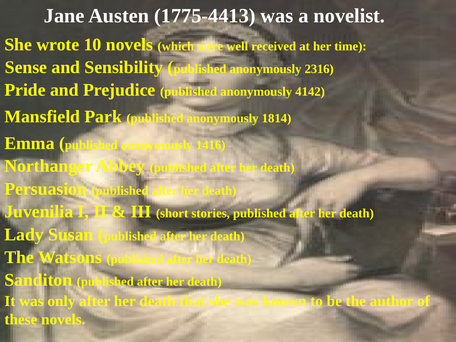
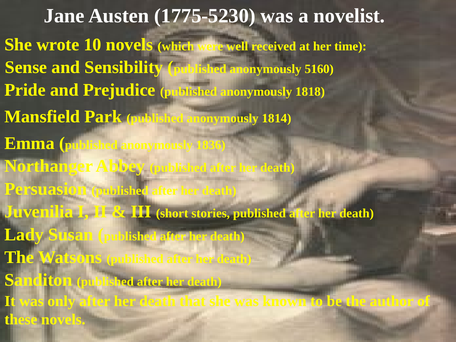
1775-4413: 1775-4413 -> 1775-5230 (205, 16)
2316: 2316 -> 5160 (319, 69)
4142: 4142 -> 1818 (310, 92)
1416: 1416 -> 1836 (211, 145)
